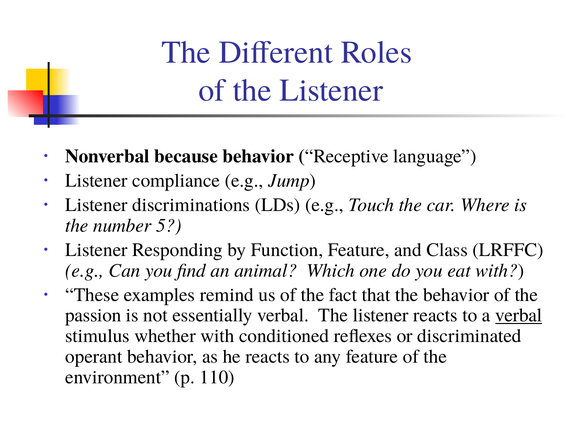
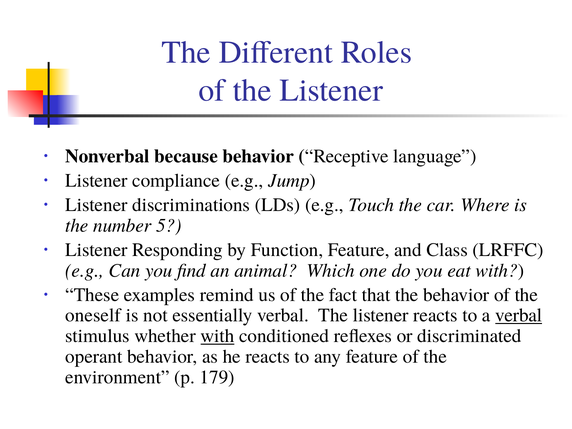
passion: passion -> oneself (93, 315)
with underline: none -> present (217, 336)
110: 110 -> 179 (217, 377)
